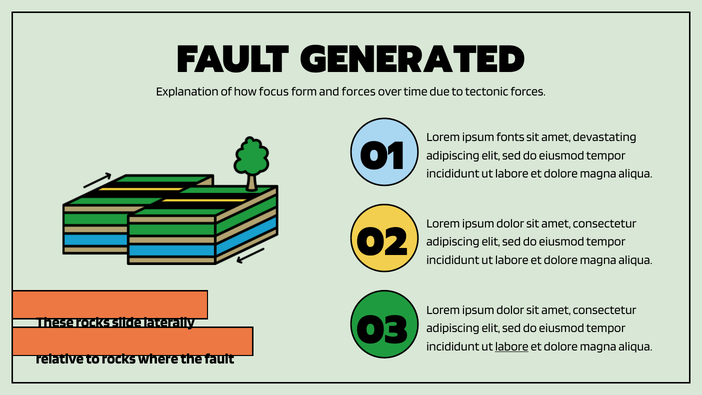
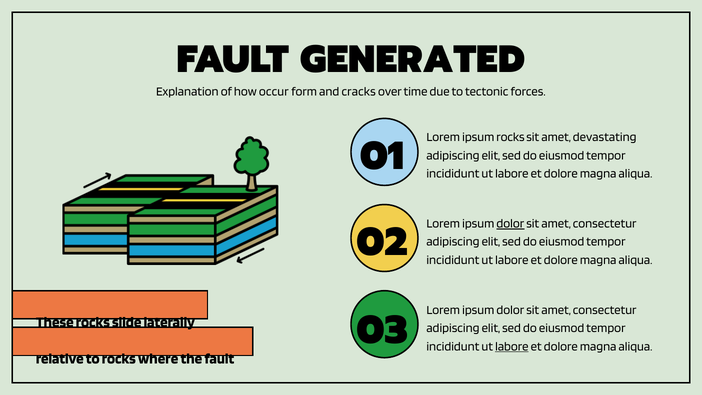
focus: focus -> occur (274, 92)
and forces: forces -> cracks (359, 92)
ipsum fonts: fonts -> rocks (510, 137)
dolor underline: none -> present (510, 223)
